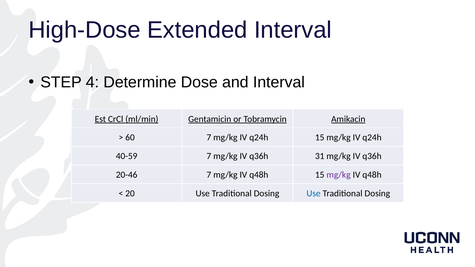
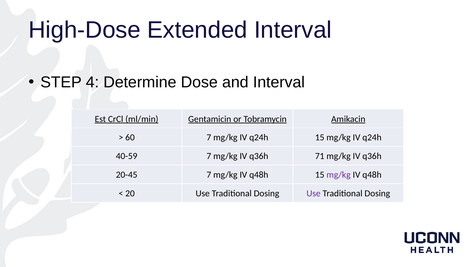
31: 31 -> 71 (320, 156)
20-46: 20-46 -> 20-45 (127, 175)
Use colour: blue -> purple (313, 194)
